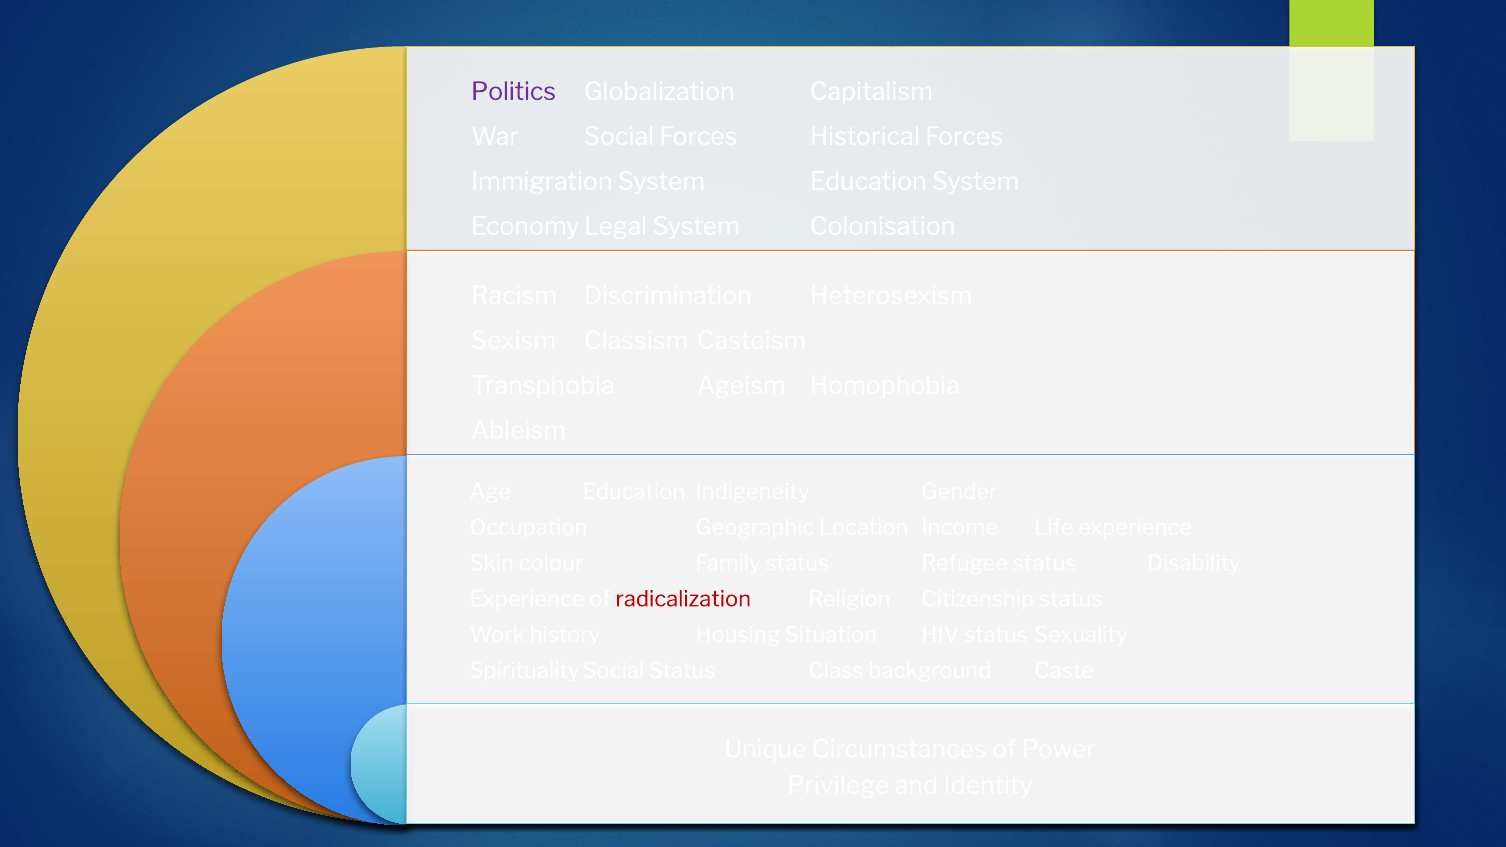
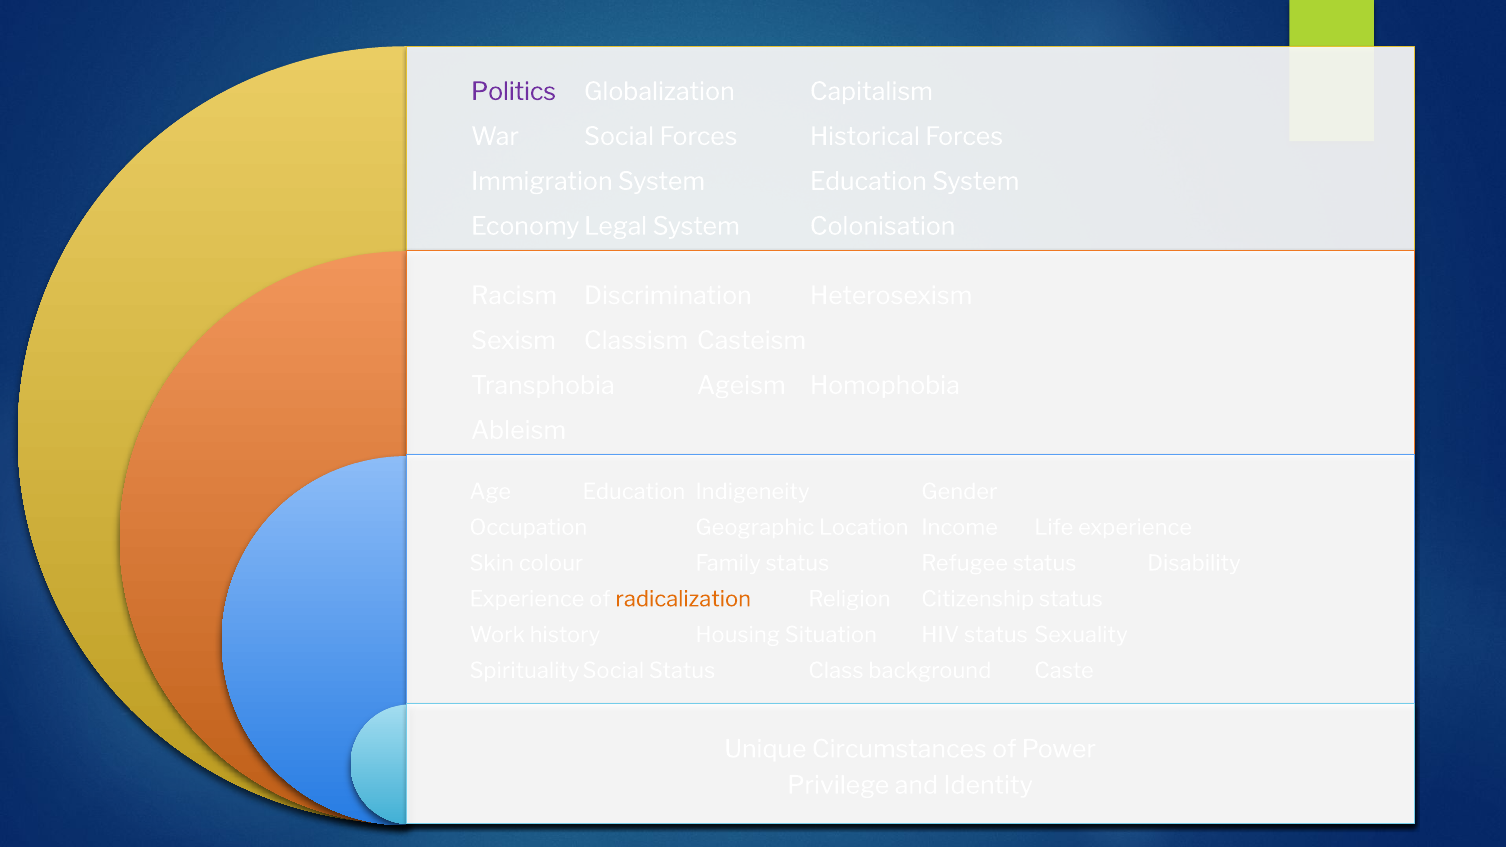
radicalization colour: red -> orange (683, 599)
